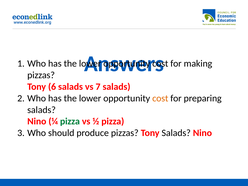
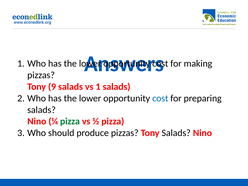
6: 6 -> 9 (52, 87)
vs 7: 7 -> 1 (98, 87)
cost colour: orange -> blue (160, 98)
